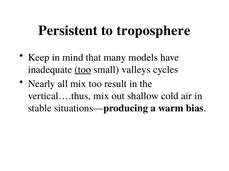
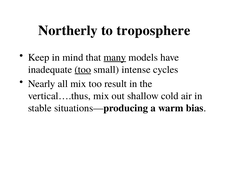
Persistent: Persistent -> Northerly (68, 31)
many underline: none -> present (115, 58)
valleys: valleys -> intense (136, 70)
